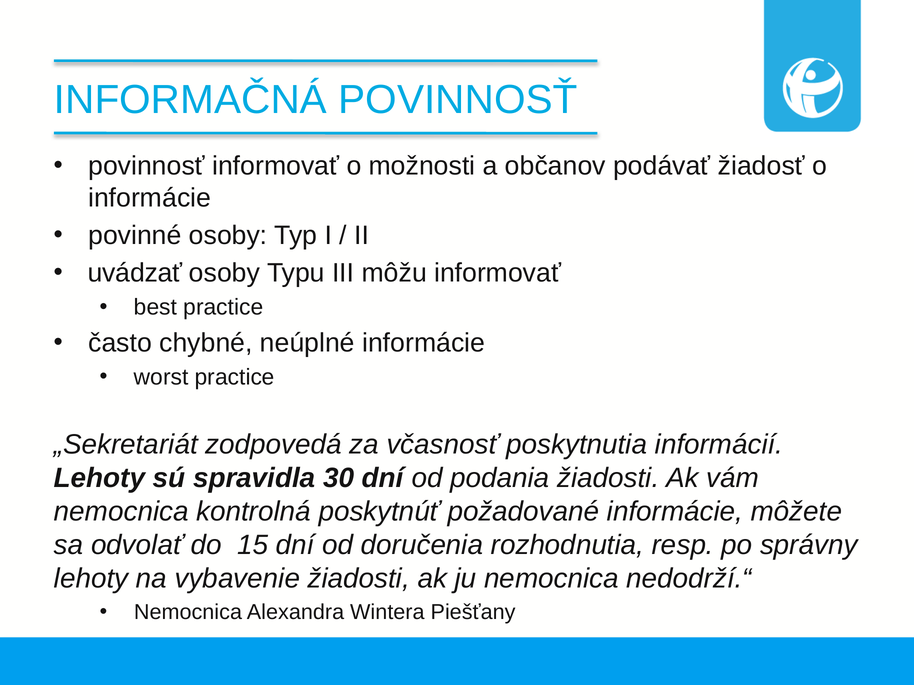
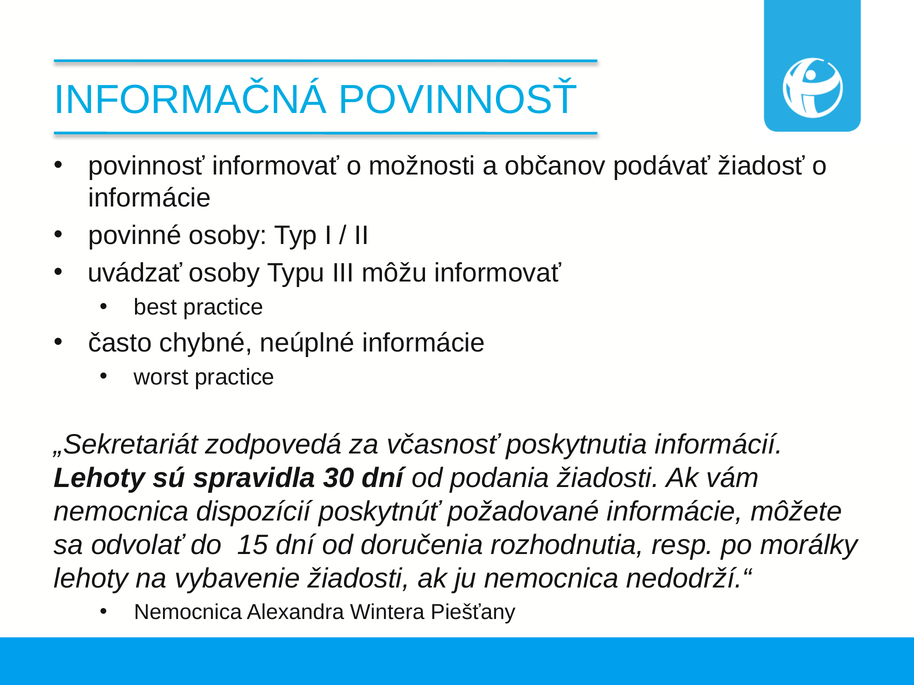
kontrolná: kontrolná -> dispozícií (254, 512)
správny: správny -> morálky (809, 545)
